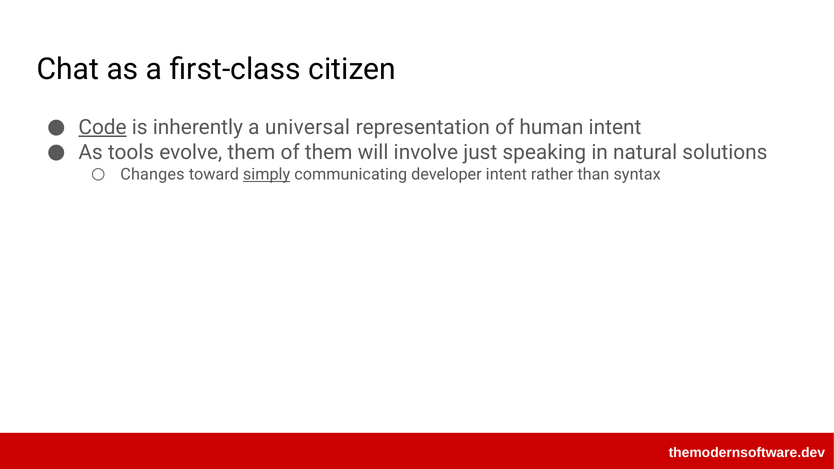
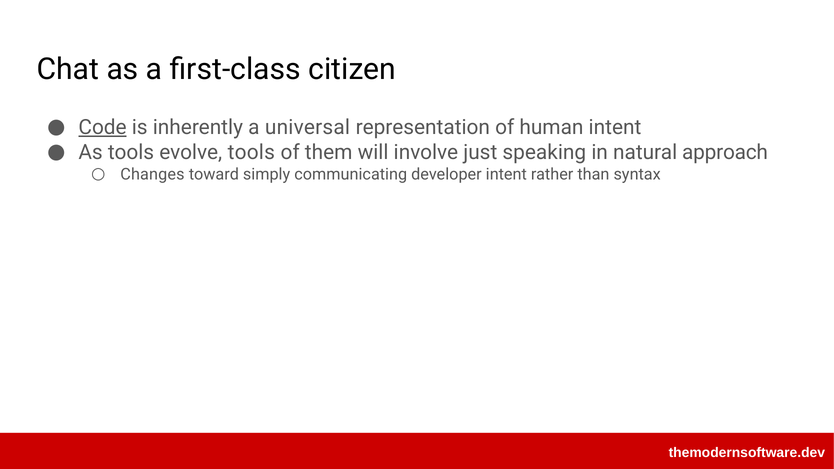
evolve them: them -> tools (251, 152)
solutions: solutions -> approach (725, 152)
simply underline: present -> none (267, 174)
